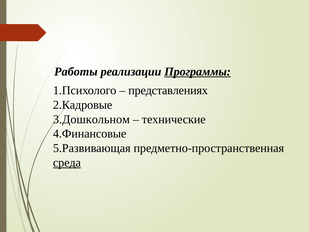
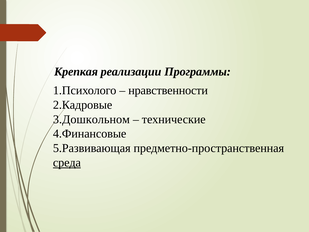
Работы: Работы -> Крепкая (76, 72)
Программы underline: present -> none (198, 72)
представлениях: представлениях -> нравственности (168, 90)
